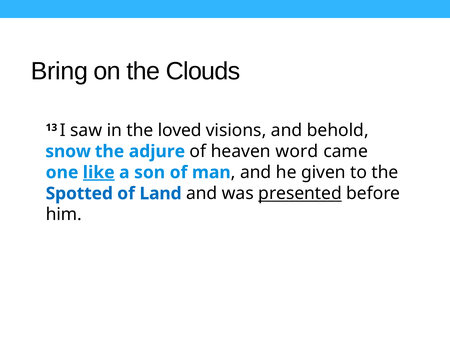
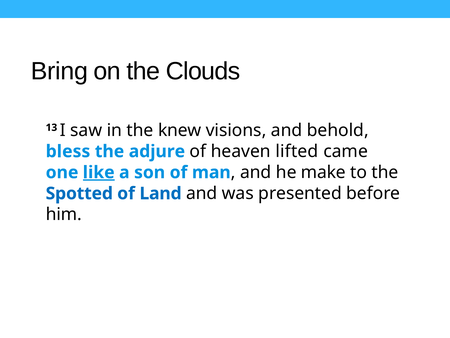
loved: loved -> knew (180, 130)
snow: snow -> bless (68, 151)
word: word -> lifted (297, 151)
given: given -> make (323, 172)
presented underline: present -> none (300, 193)
